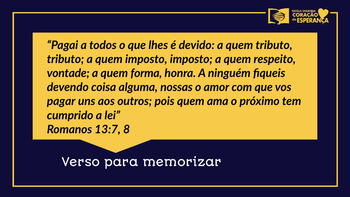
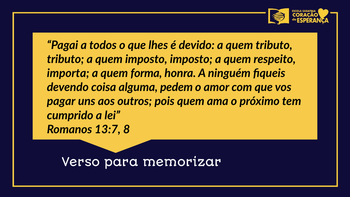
vontade: vontade -> importa (68, 73)
nossas: nossas -> pedem (177, 87)
